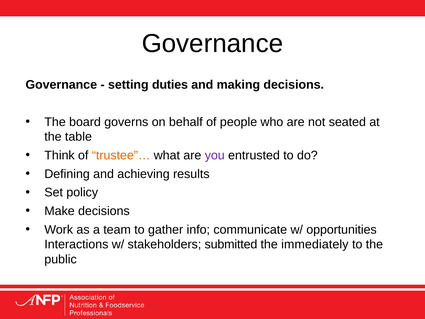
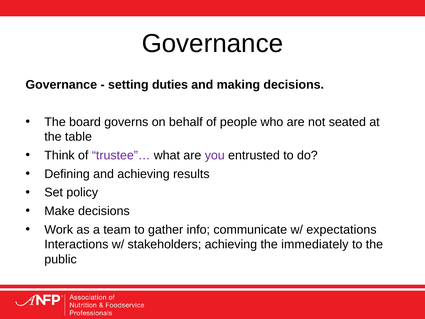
trustee”… colour: orange -> purple (121, 155)
opportunities: opportunities -> expectations (341, 229)
stakeholders submitted: submitted -> achieving (231, 244)
